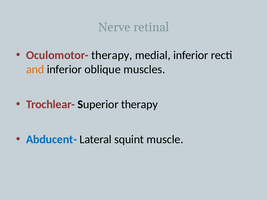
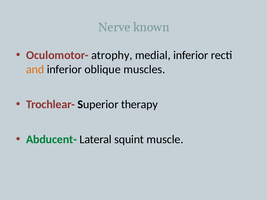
retinal: retinal -> known (151, 27)
Oculomotor- therapy: therapy -> atrophy (112, 55)
Abducent- colour: blue -> green (51, 140)
